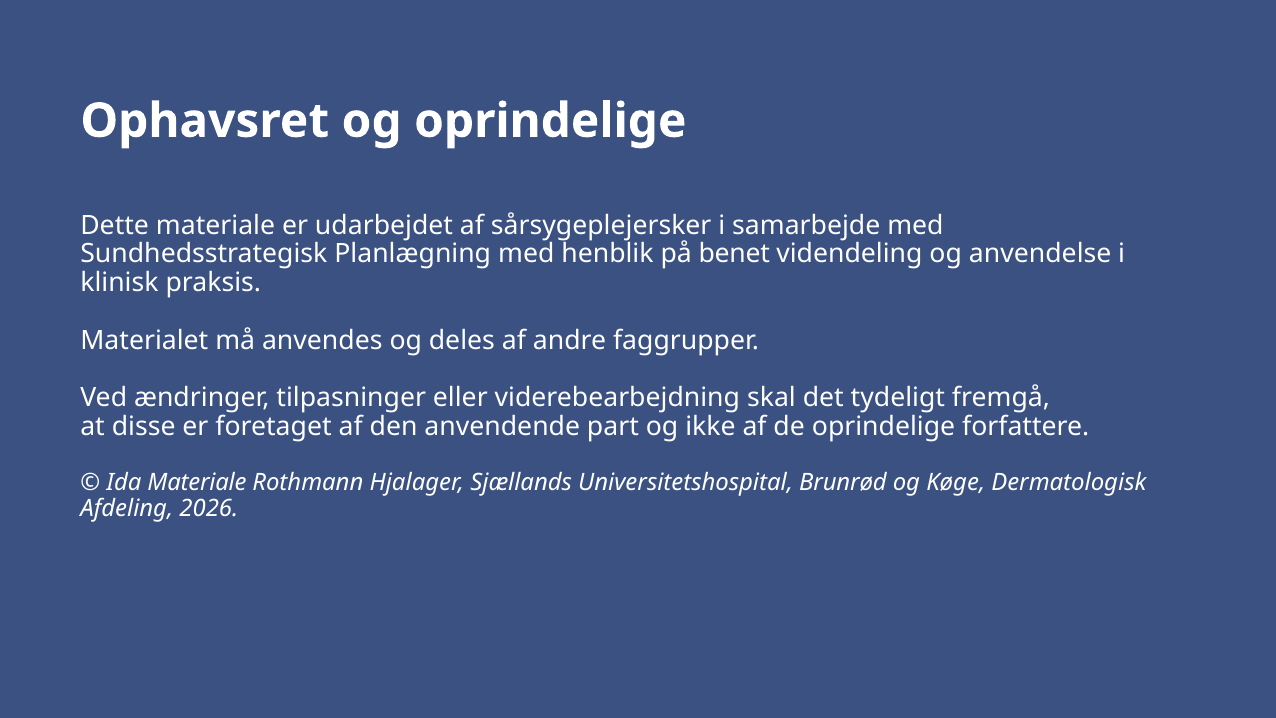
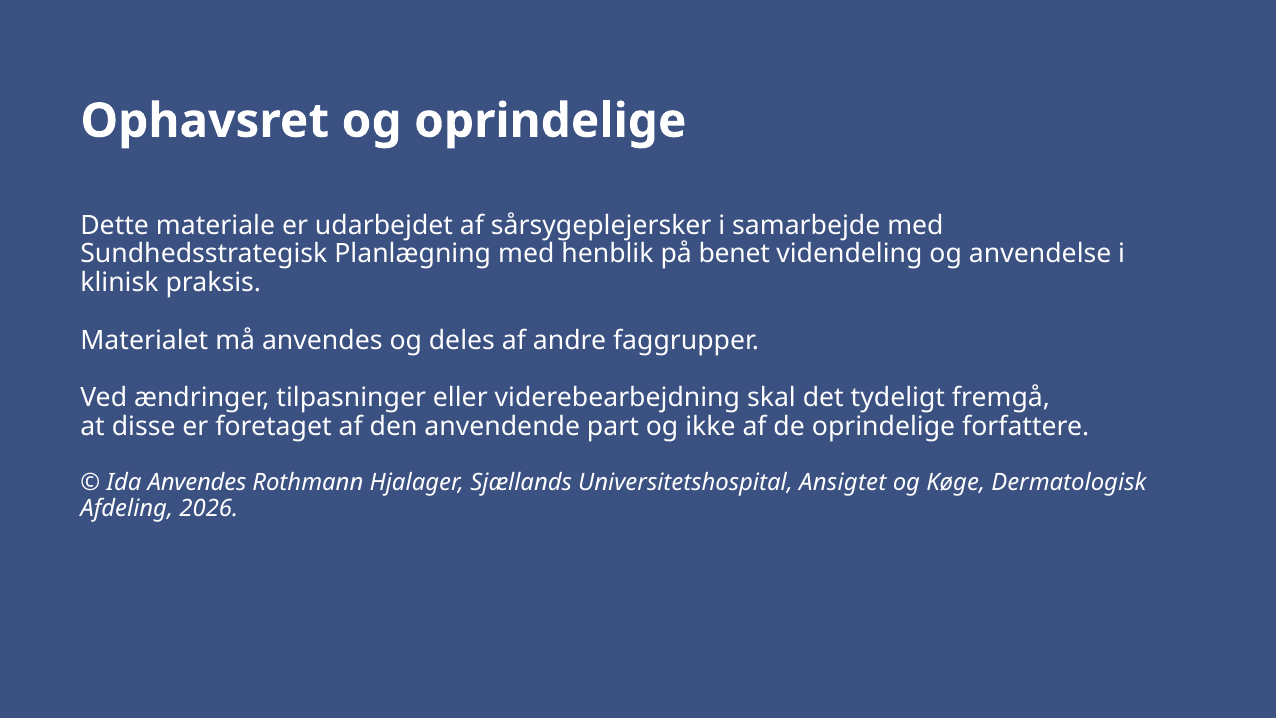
Ida Materiale: Materiale -> Anvendes (197, 483)
Brunrød: Brunrød -> Ansigtet (843, 483)
